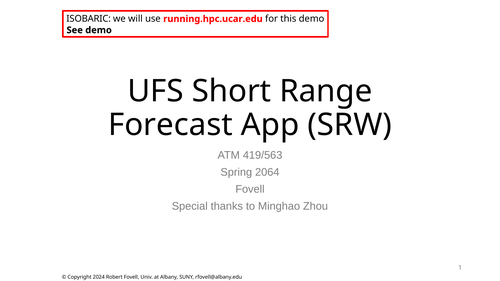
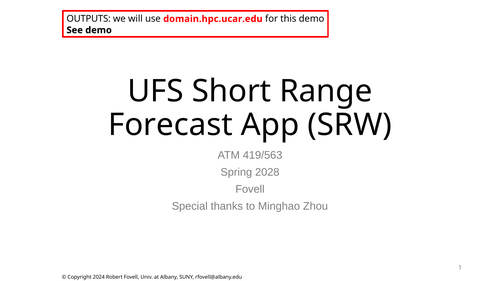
ISOBARIC: ISOBARIC -> OUTPUTS (89, 19)
running.hpc.ucar.edu: running.hpc.ucar.edu -> domain.hpc.ucar.edu (213, 19)
2064: 2064 -> 2028 (267, 172)
